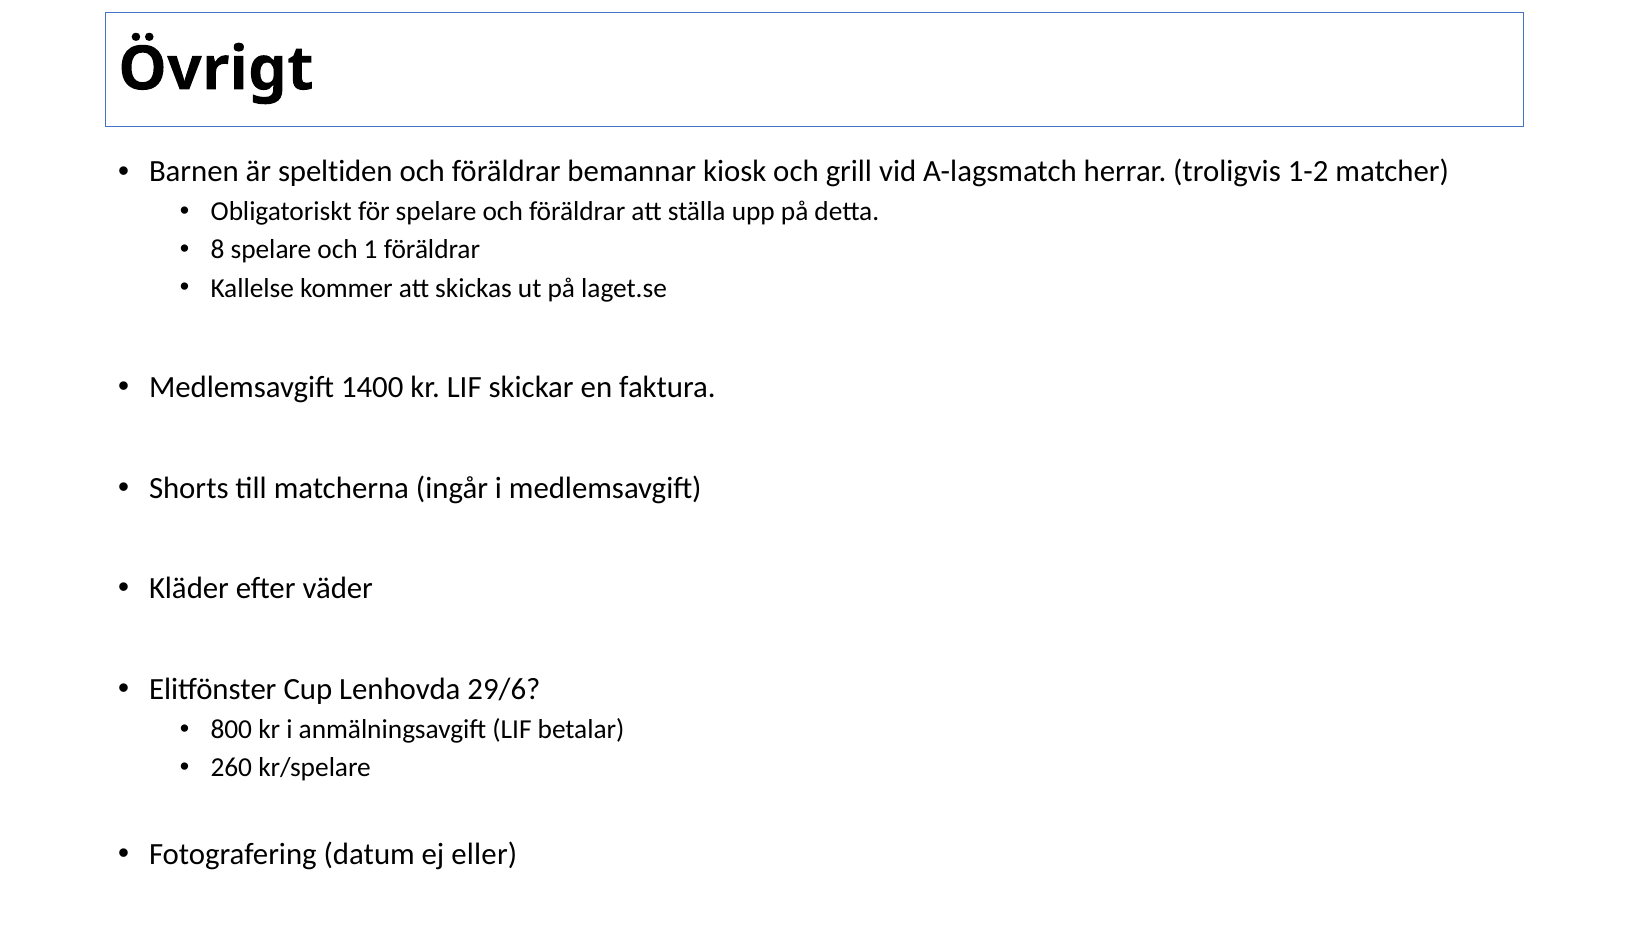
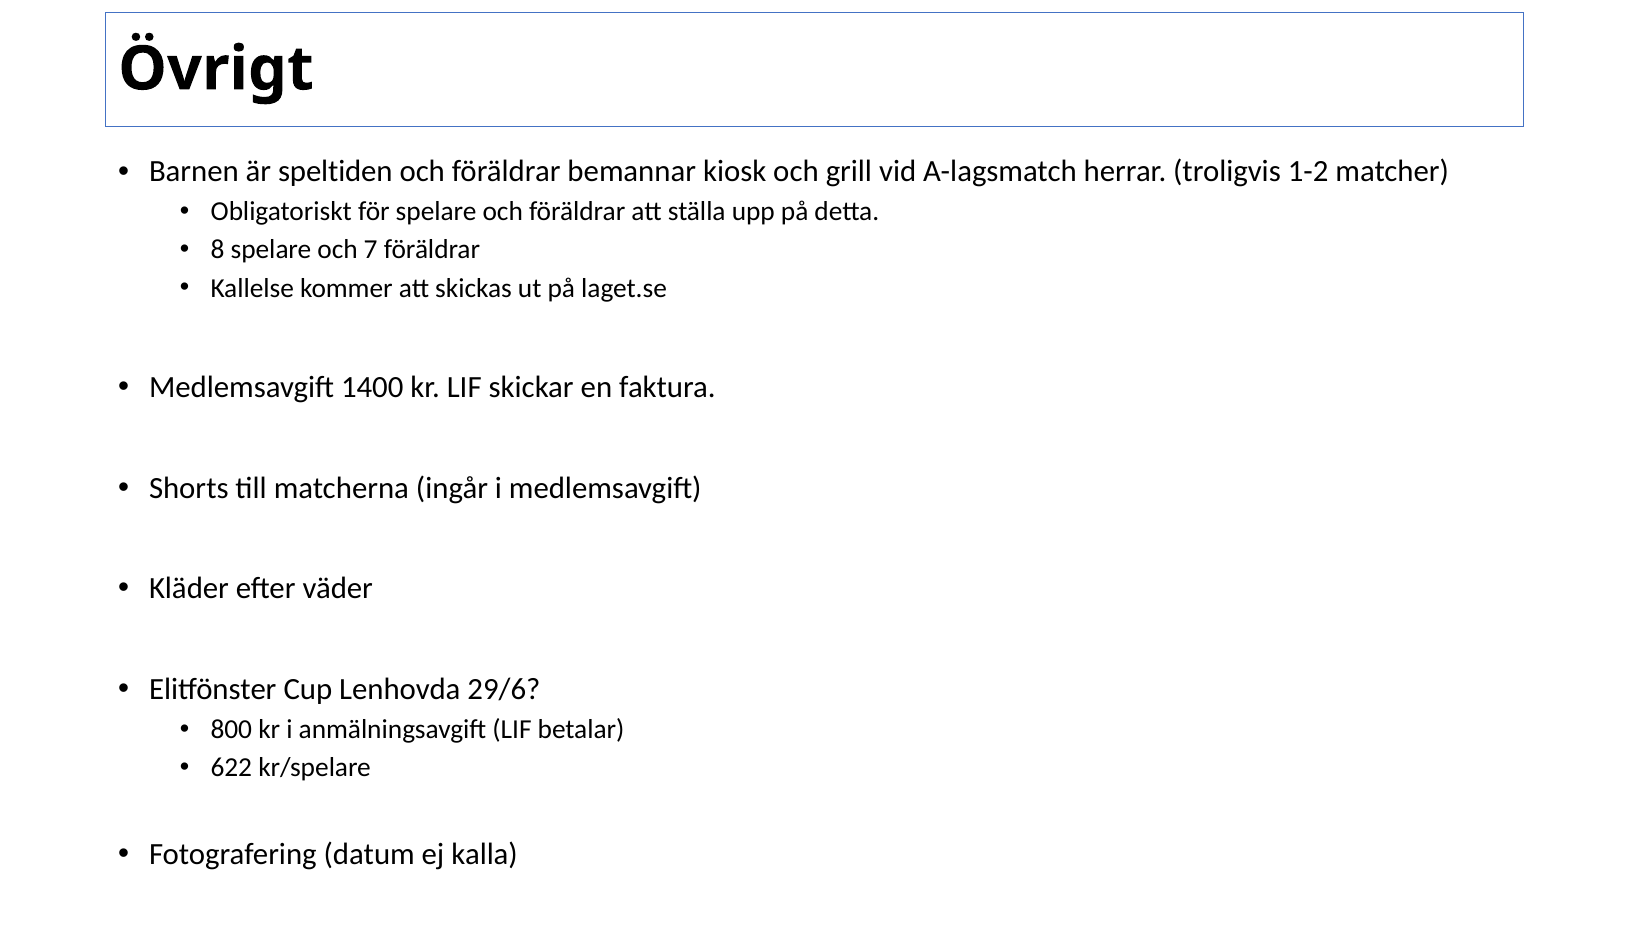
1: 1 -> 7 (371, 250)
260: 260 -> 622 (231, 767)
eller: eller -> kalla (485, 854)
